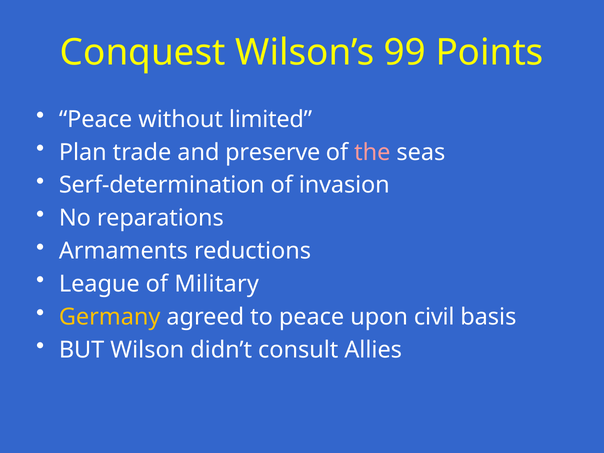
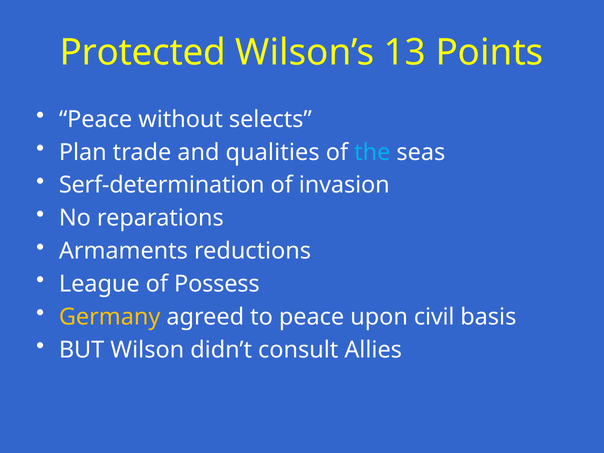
Conquest: Conquest -> Protected (143, 53)
99: 99 -> 13 (405, 53)
limited: limited -> selects (270, 119)
preserve: preserve -> qualities (273, 152)
the colour: pink -> light blue (372, 152)
Military: Military -> Possess (217, 284)
